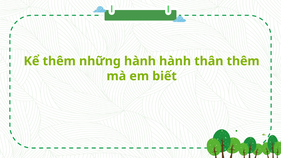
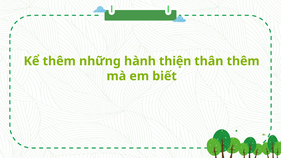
hành hành: hành -> thiện (175, 61)
